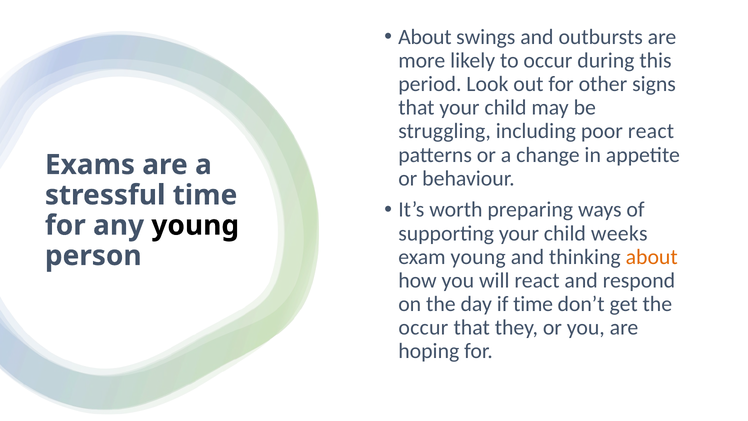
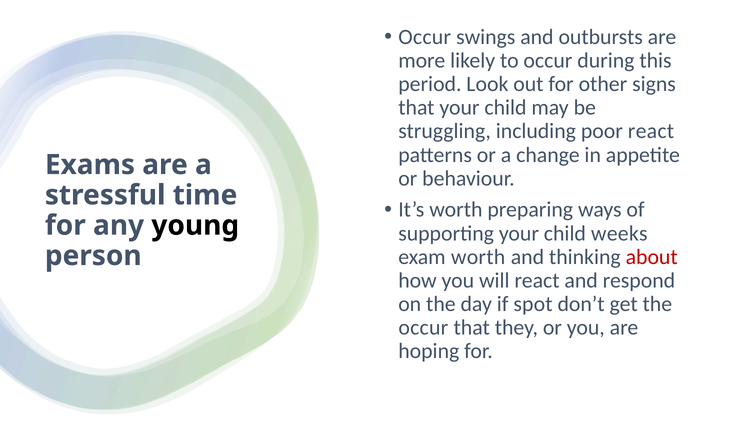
About: About -> Occur (425, 37)
exam young: young -> worth (478, 257)
about colour: orange -> red (652, 257)
if time: time -> spot (533, 304)
